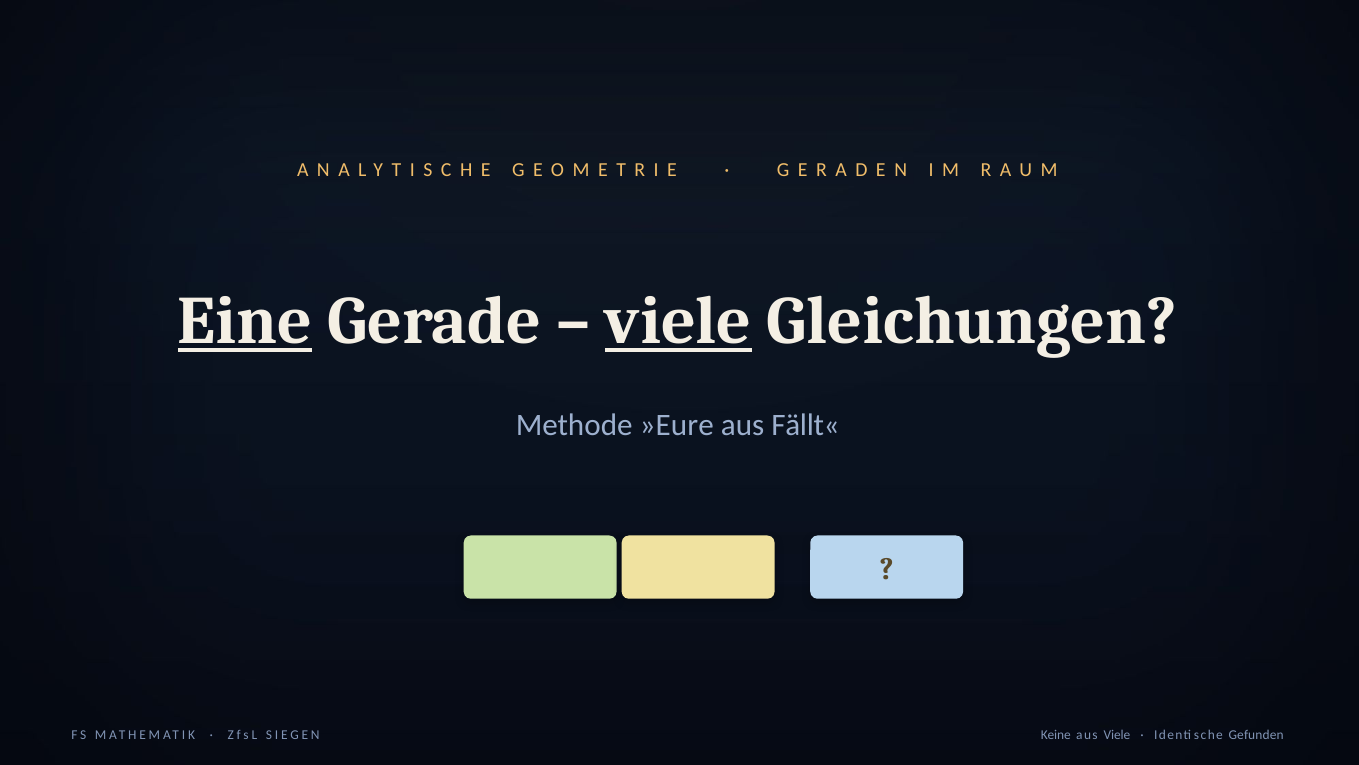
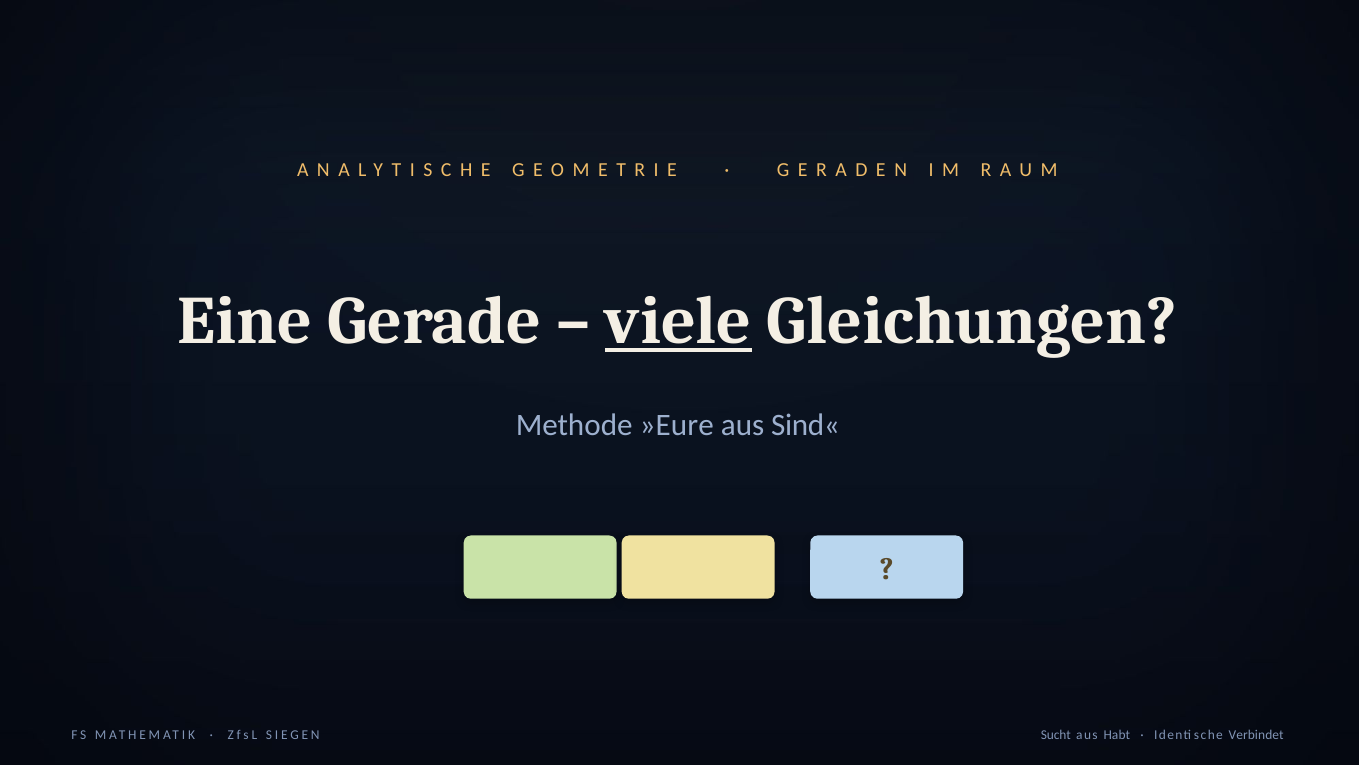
Eine underline: present -> none (245, 321)
Fällt«: Fällt« -> Sind« (806, 425)
Keine: Keine -> Sucht (1056, 735)
aus Viele: Viele -> Habt (1117, 735)
Gefunden: Gefunden -> Verbindet (1256, 735)
